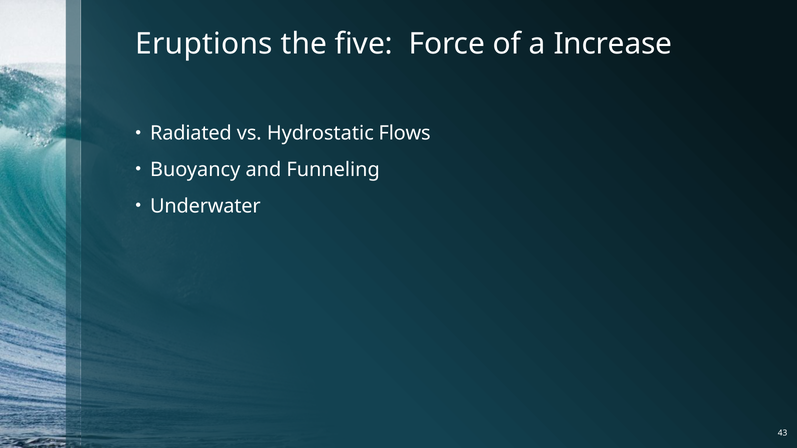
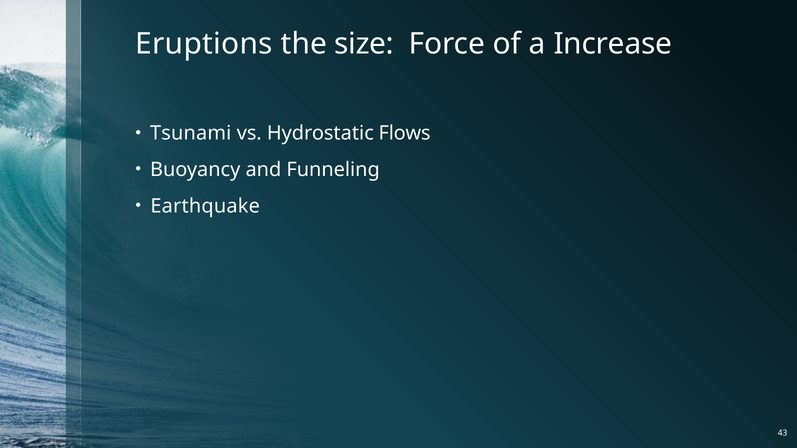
five: five -> size (364, 44)
Radiated: Radiated -> Tsunami (191, 133)
Underwater: Underwater -> Earthquake (205, 206)
